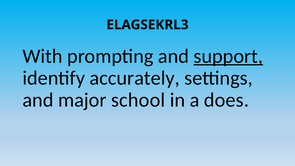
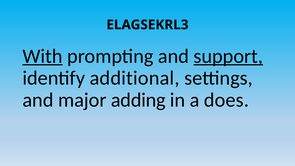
With underline: none -> present (43, 56)
accurately: accurately -> additional (135, 78)
school: school -> adding (138, 100)
